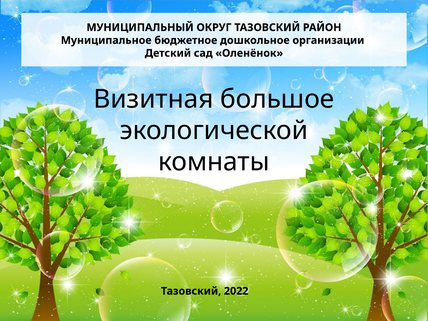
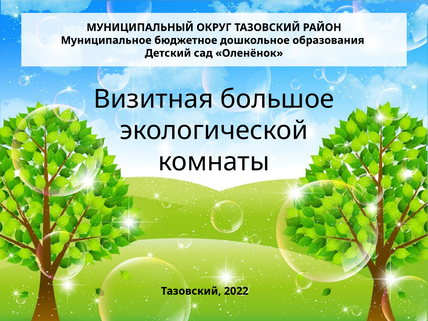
организации: организации -> образования (328, 40)
